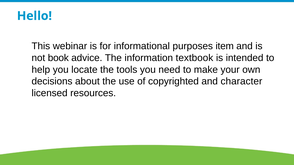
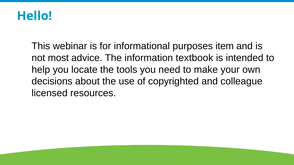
book: book -> most (58, 58)
character: character -> colleague (242, 82)
